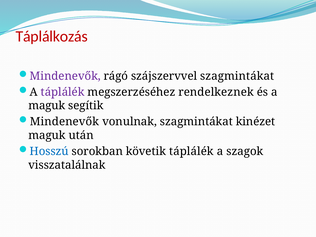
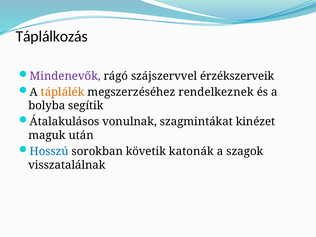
Táplálkozás colour: red -> black (52, 36)
szájszervvel szagmintákat: szagmintákat -> érzékszerveik (237, 76)
táplálék colour: purple -> orange (63, 92)
maguk: maguk -> bolyba (47, 106)
Mindenevők: Mindenevők -> Átalakulásos (65, 122)
követik táplálék: táplálék -> katonák (191, 151)
